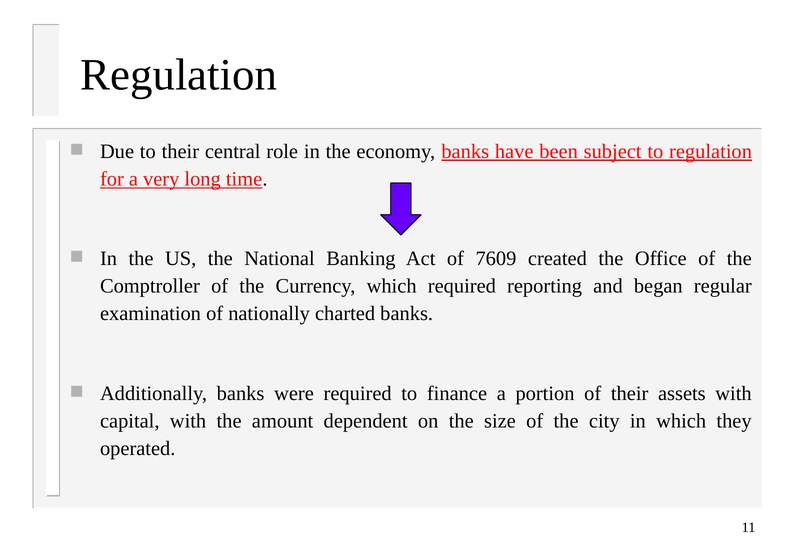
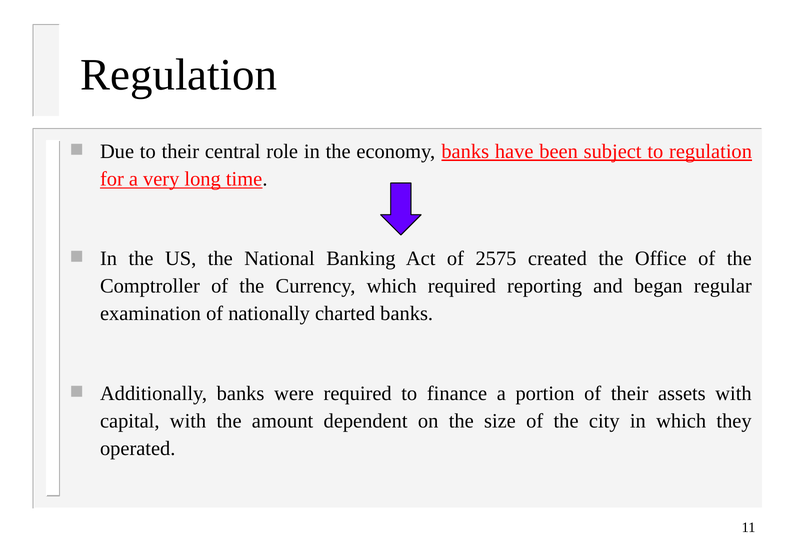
7609: 7609 -> 2575 (496, 259)
